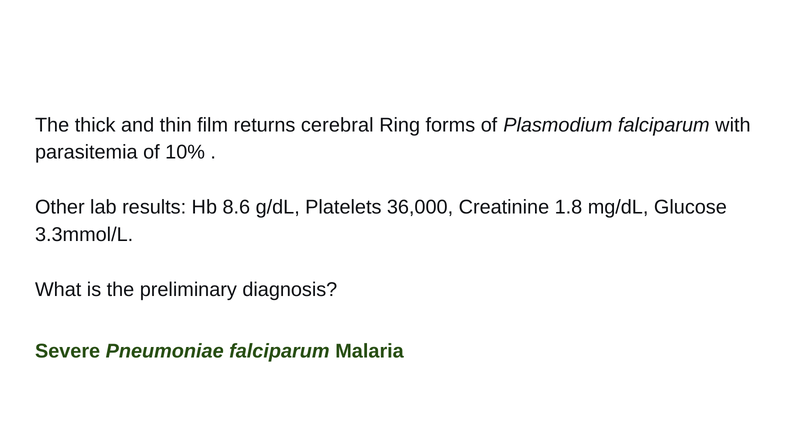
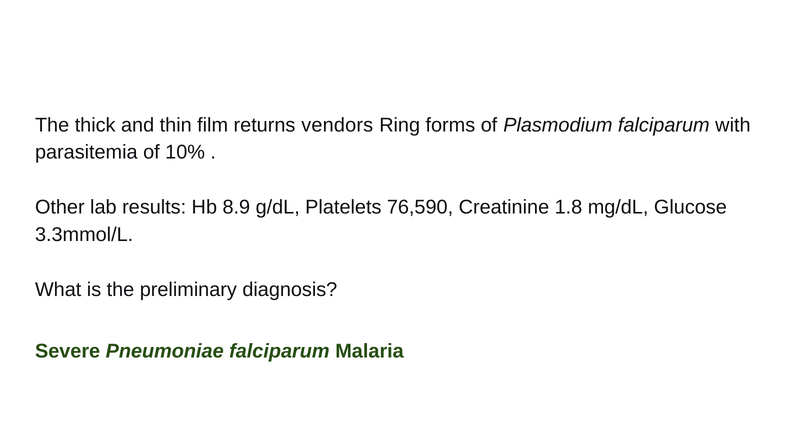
cerebral: cerebral -> vendors (337, 125)
8.6: 8.6 -> 8.9 (236, 207)
36,000: 36,000 -> 76,590 (420, 207)
